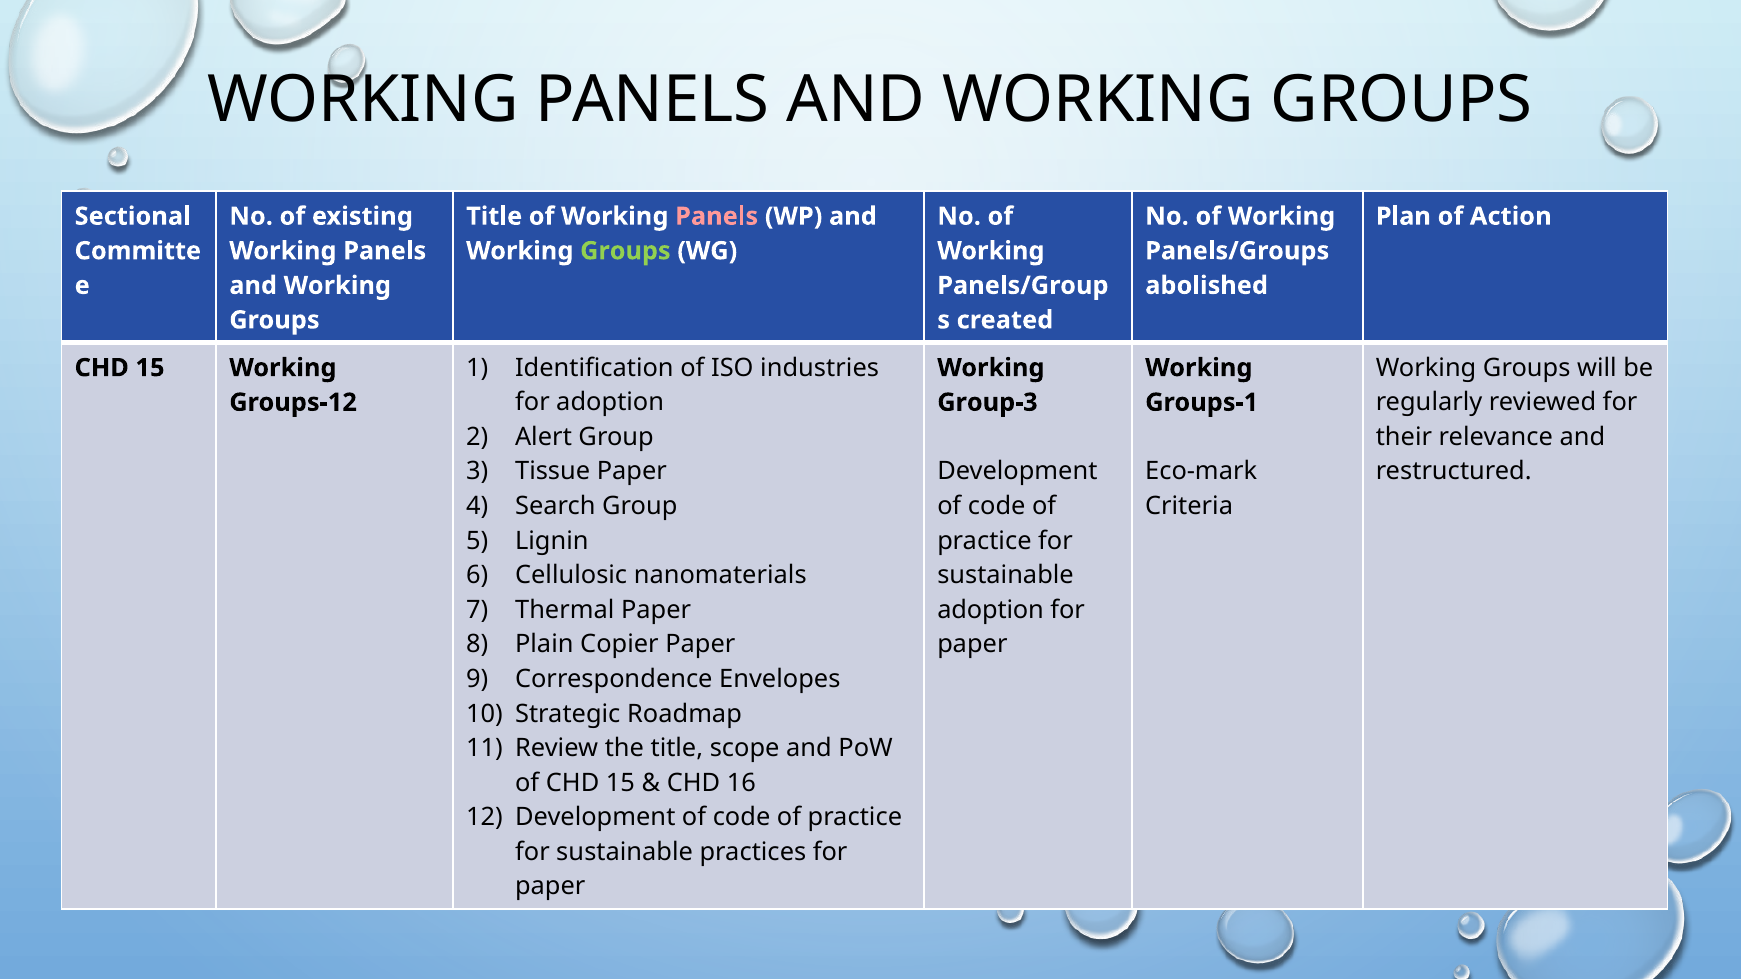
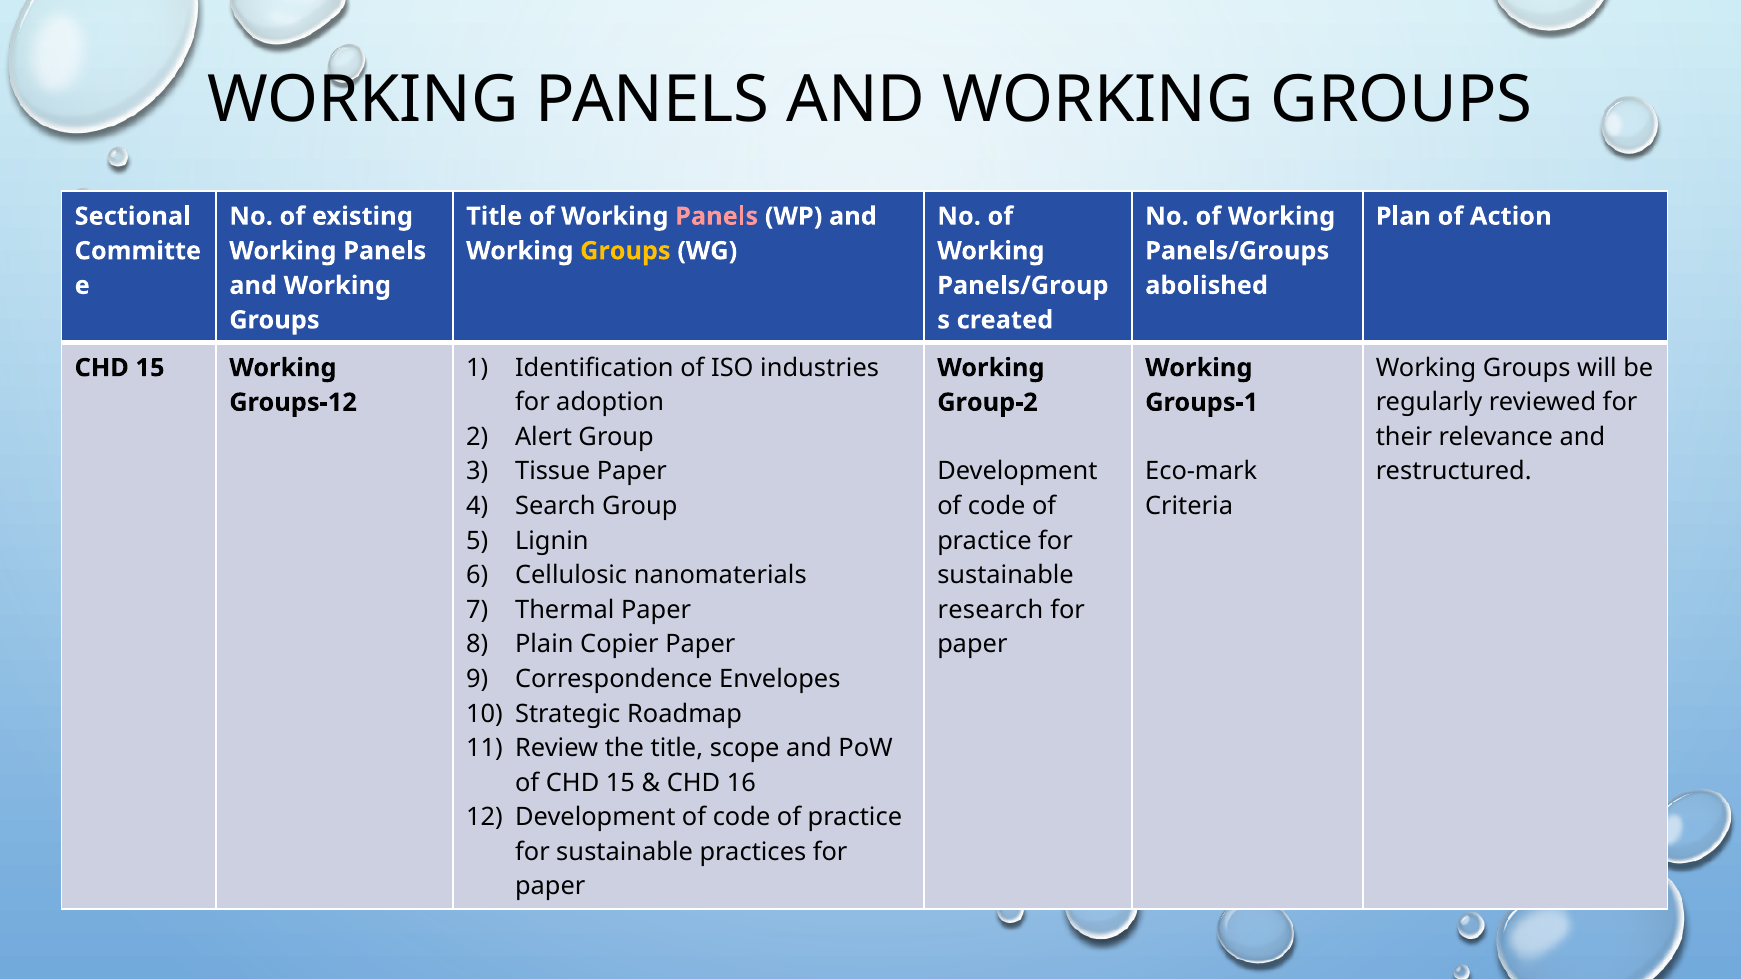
Groups colour: light green -> yellow (625, 251)
Group-3: Group-3 -> Group-2 (987, 403)
adoption: adoption -> research (990, 610)
